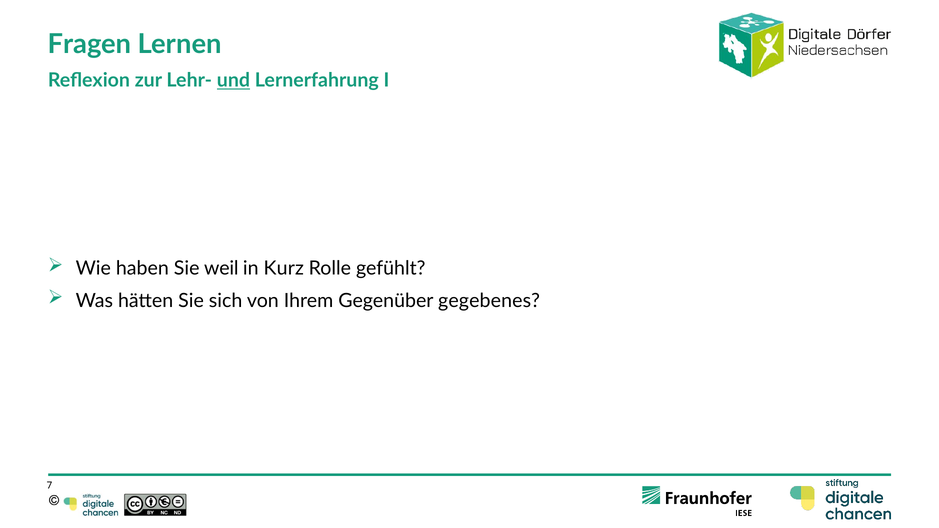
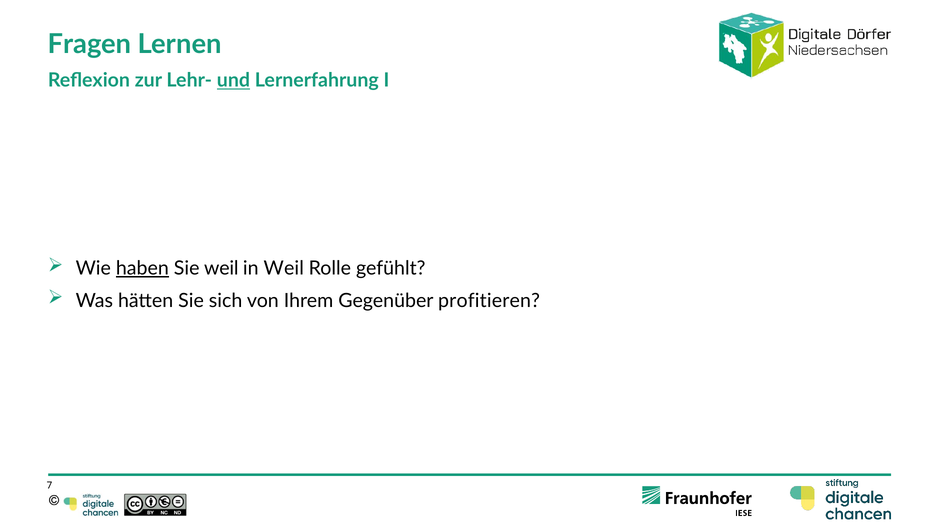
haben underline: none -> present (142, 268)
in Kurz: Kurz -> Weil (284, 268)
gegebenes: gegebenes -> profitieren (489, 301)
